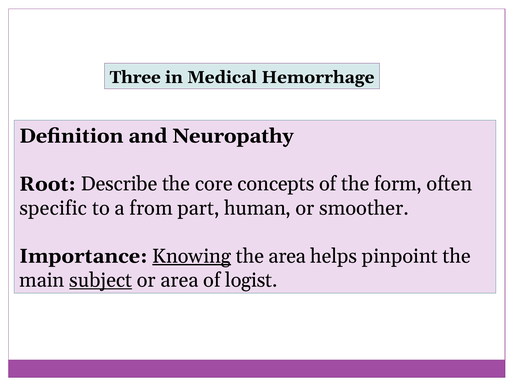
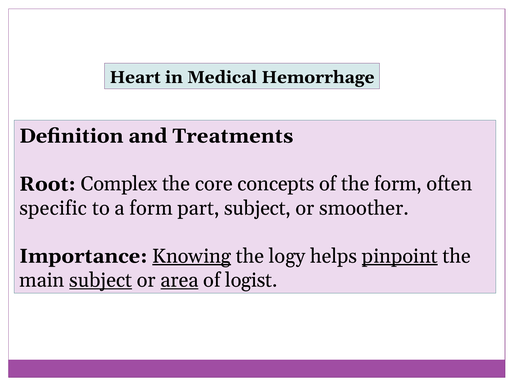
Three: Three -> Heart (135, 77)
Neuropathy: Neuropathy -> Treatments (233, 136)
Describe: Describe -> Complex (119, 184)
a from: from -> form (151, 208)
part human: human -> subject (258, 208)
the area: area -> logy (287, 256)
pinpoint underline: none -> present (400, 256)
area underline: none -> present (179, 280)
